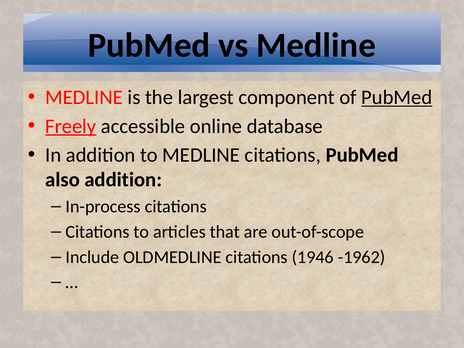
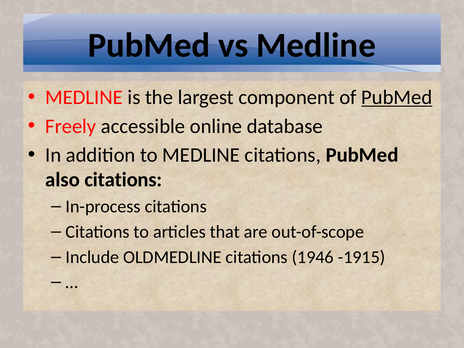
Freely underline: present -> none (71, 126)
also addition: addition -> citations (123, 180)
-1962: -1962 -> -1915 (362, 257)
